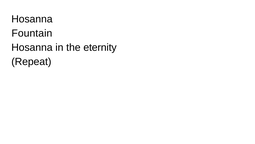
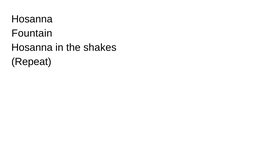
eternity: eternity -> shakes (100, 47)
